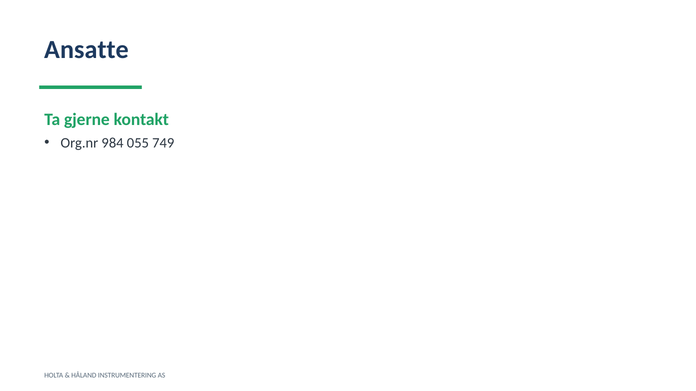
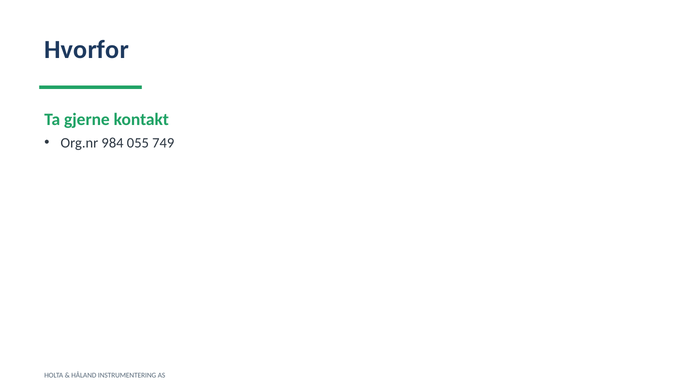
Ansatte: Ansatte -> Hvorfor (87, 50)
